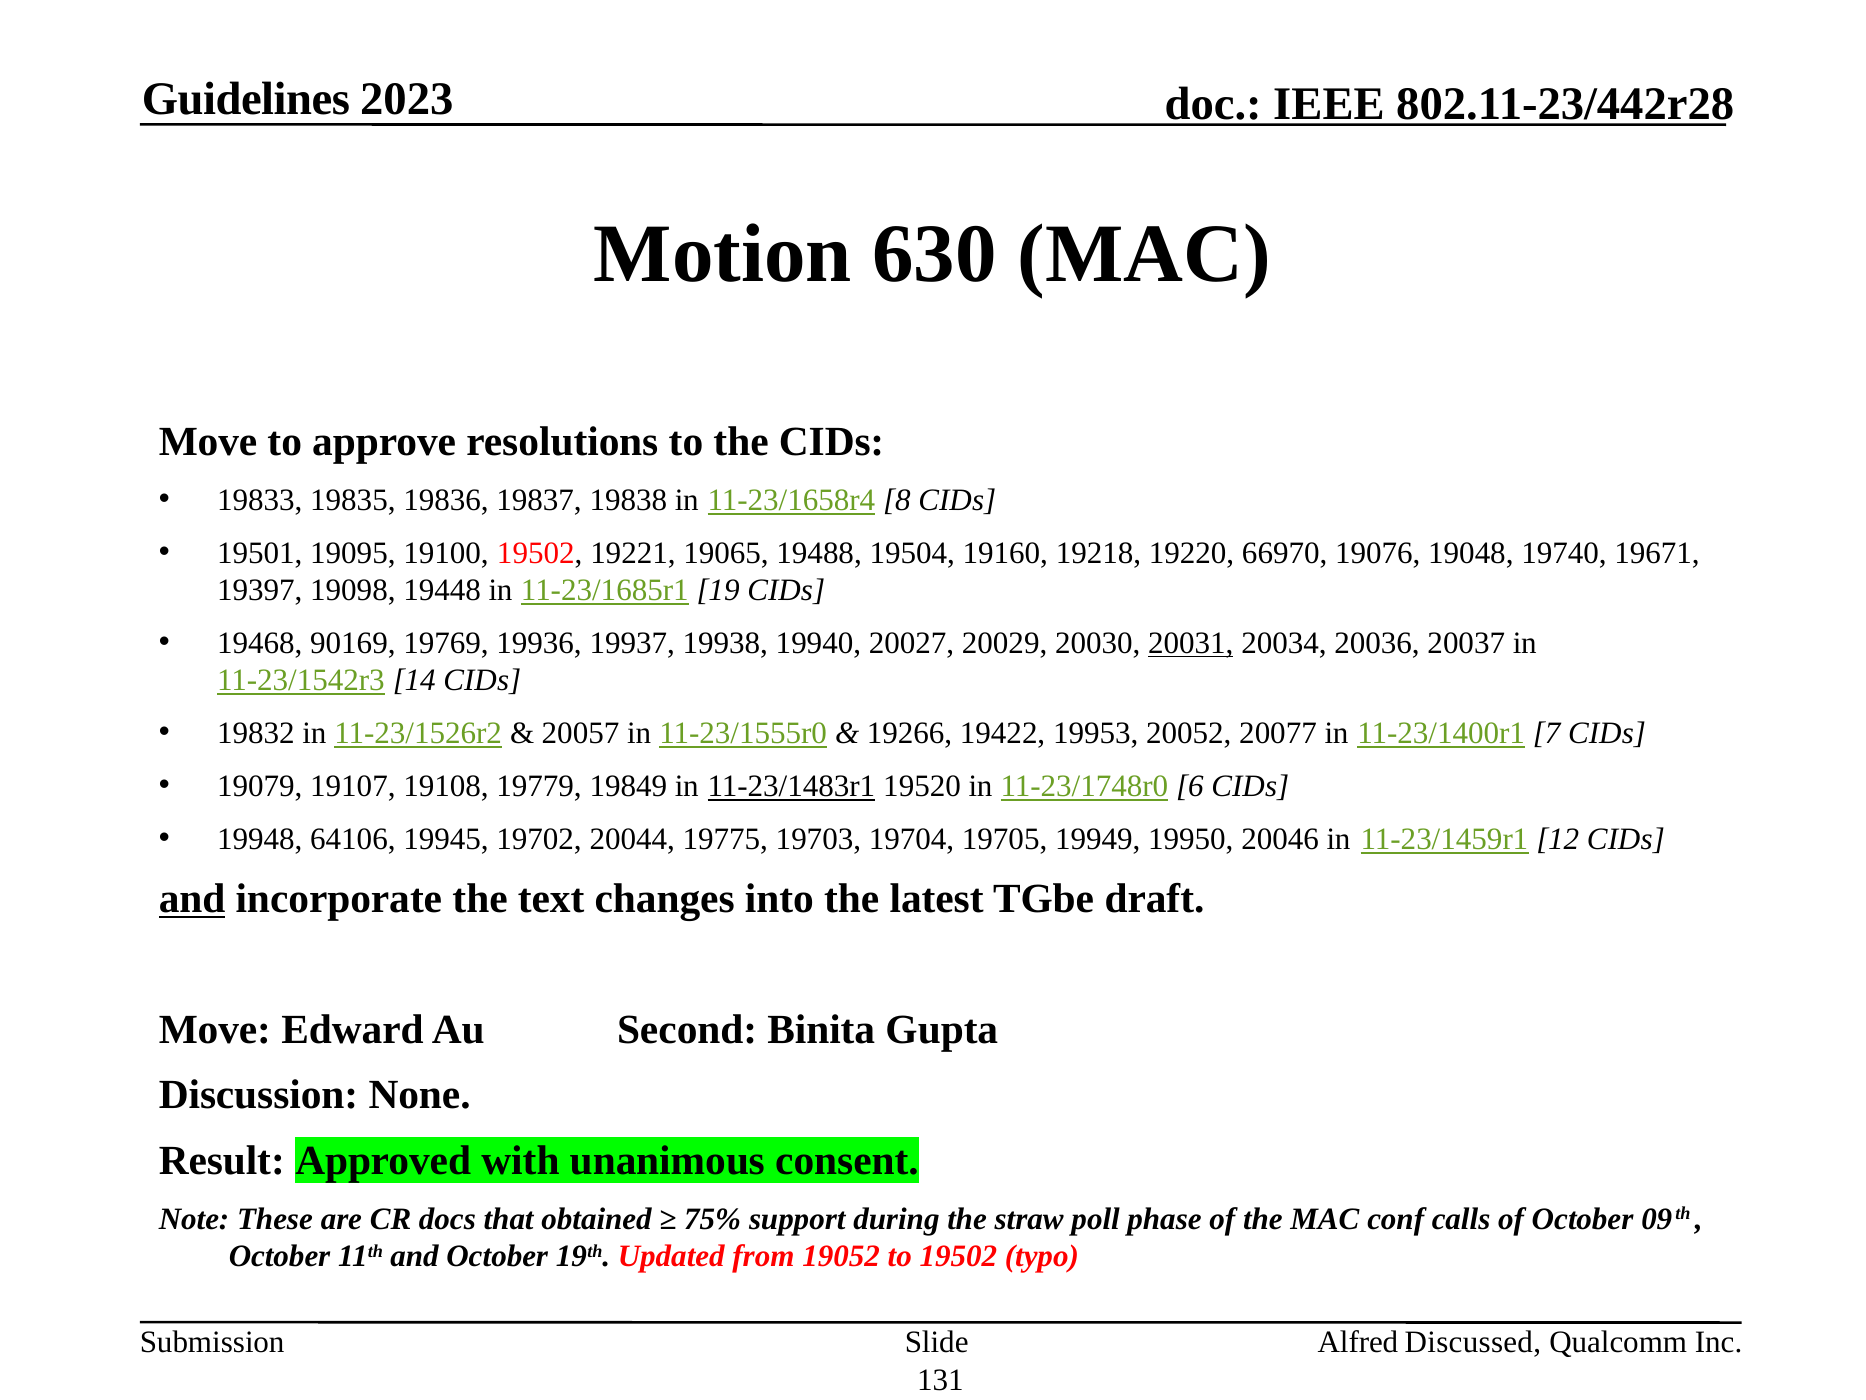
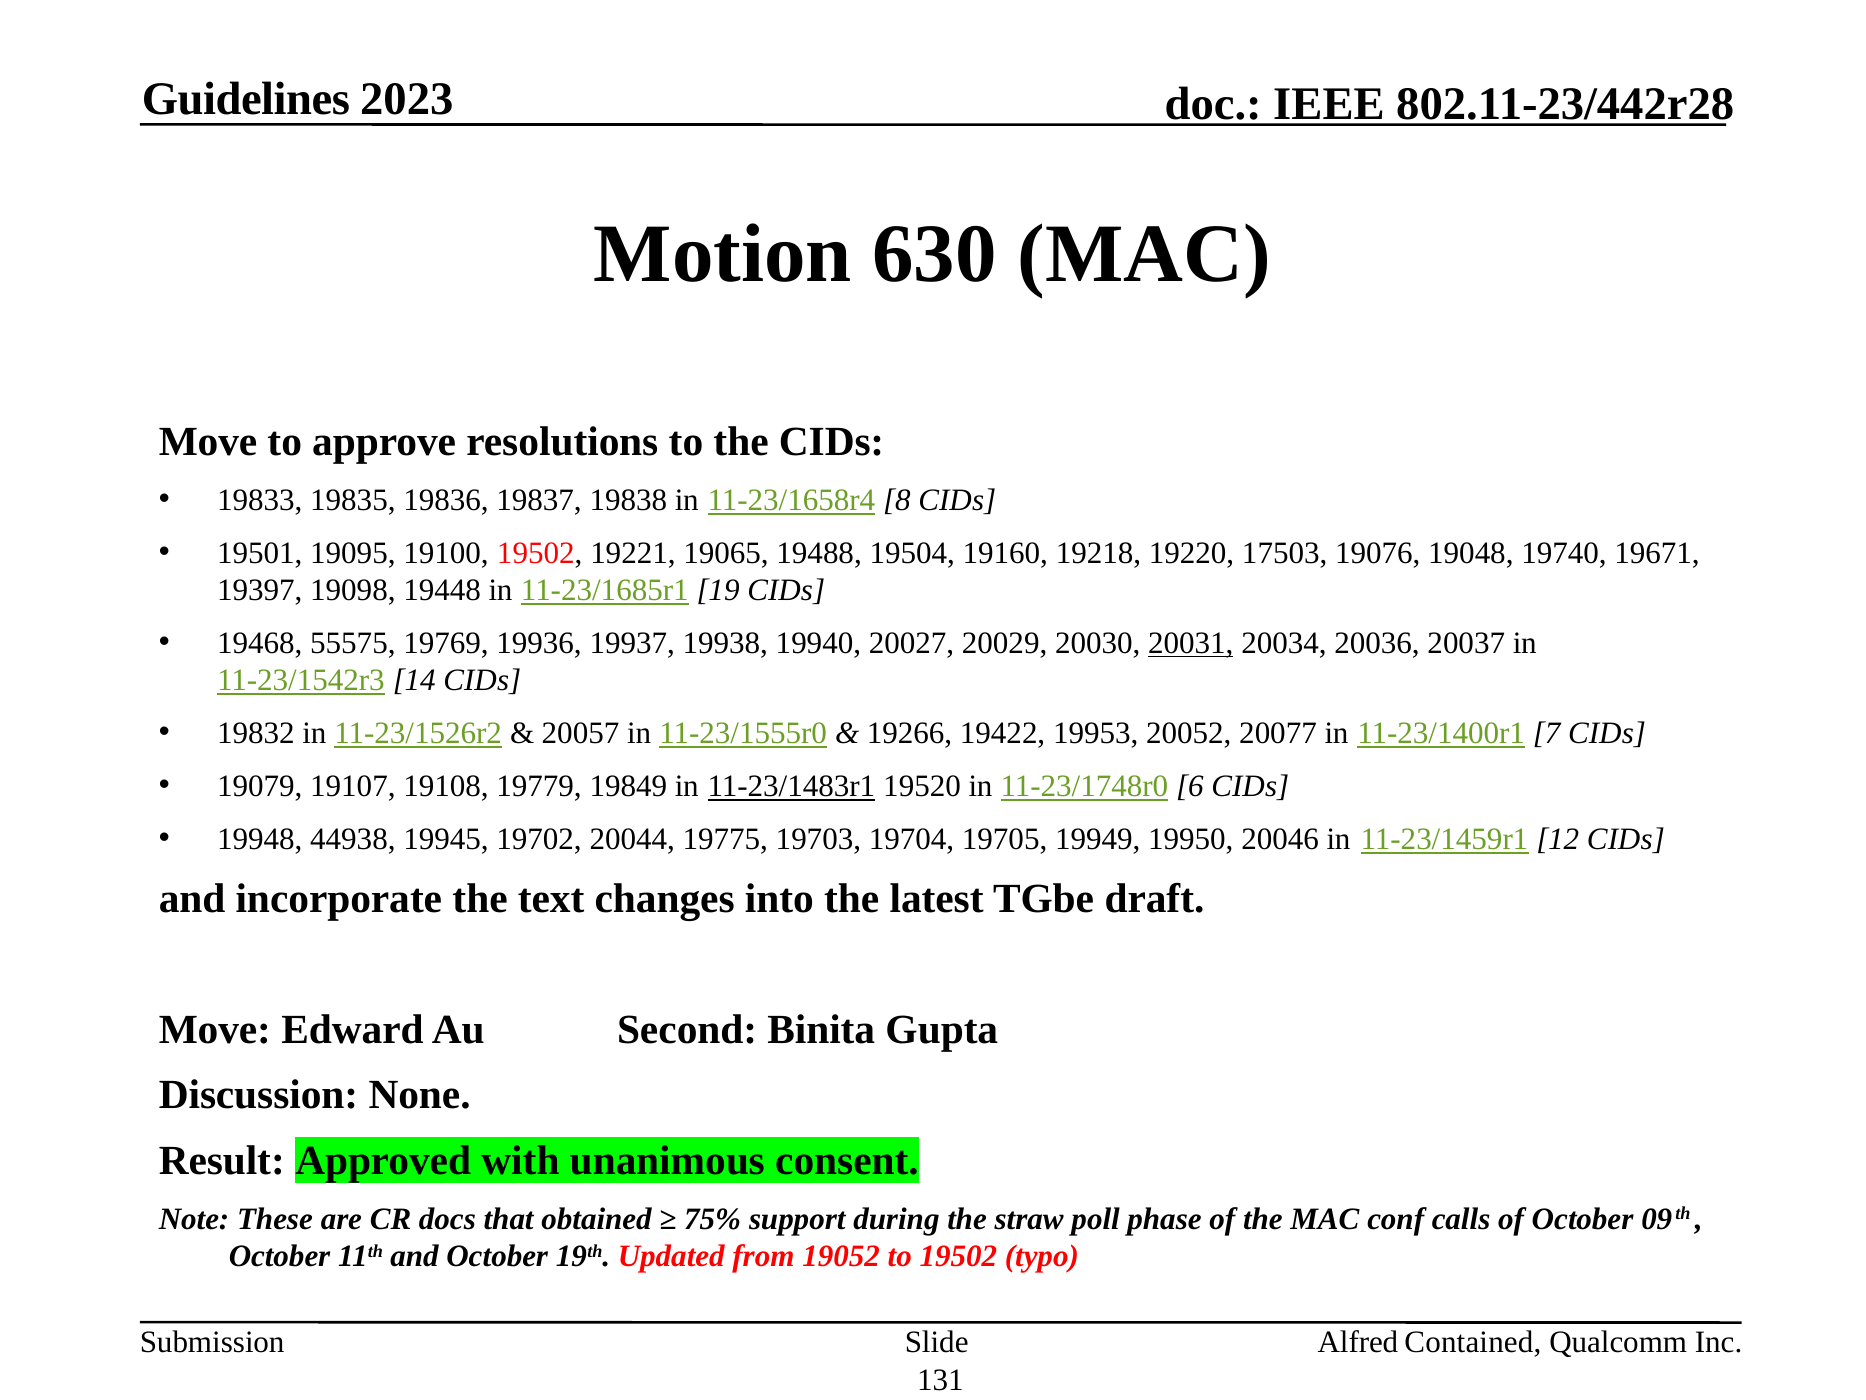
66970: 66970 -> 17503 (1285, 553)
90169: 90169 -> 55575 (353, 643)
64106: 64106 -> 44938 (353, 839)
and underline: present -> none (192, 899)
Discussed: Discussed -> Contained (1473, 1342)
